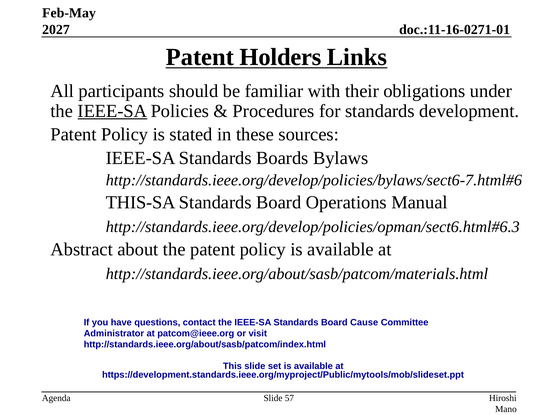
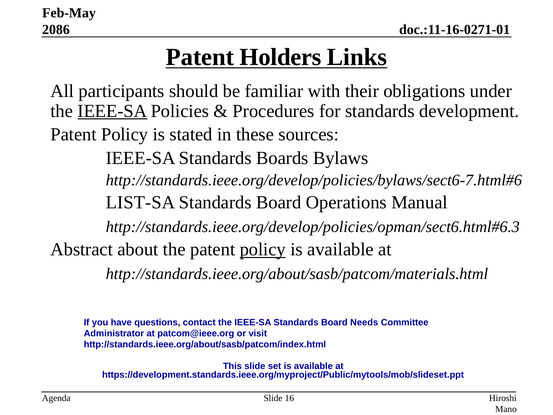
2027: 2027 -> 2086 (56, 30)
THIS-SA: THIS-SA -> LIST-SA (141, 202)
policy underline: none -> present (263, 249)
Cause: Cause -> Needs (364, 322)
57: 57 -> 16 (289, 398)
